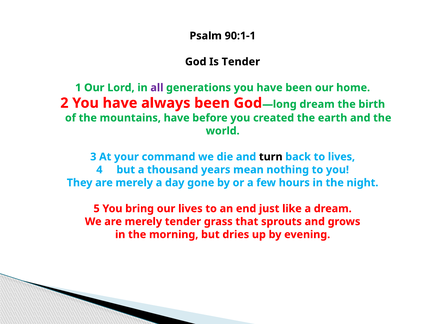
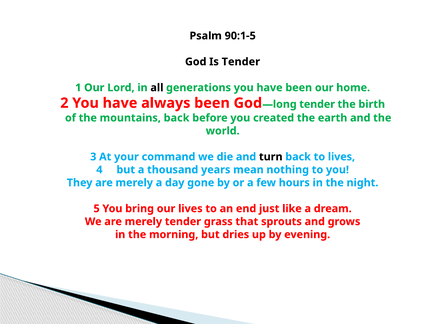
90:1-1: 90:1-1 -> 90:1-5 (240, 36)
all colour: purple -> black (157, 88)
dream: dream -> tender (317, 104)
mountains have: have -> back (177, 118)
